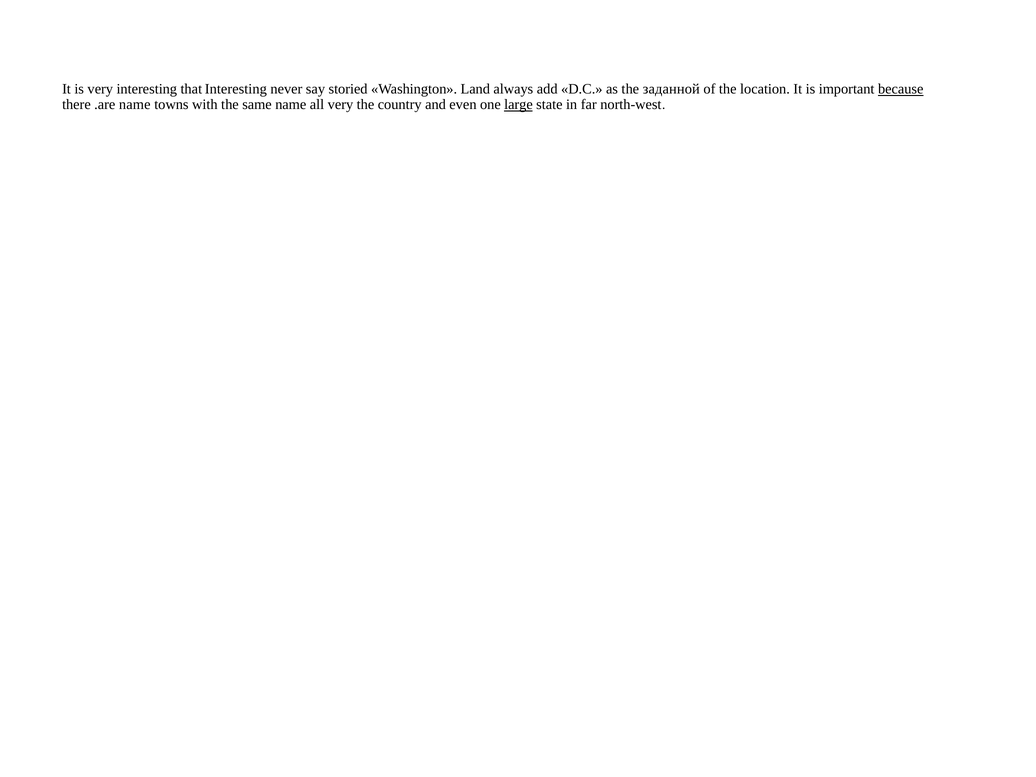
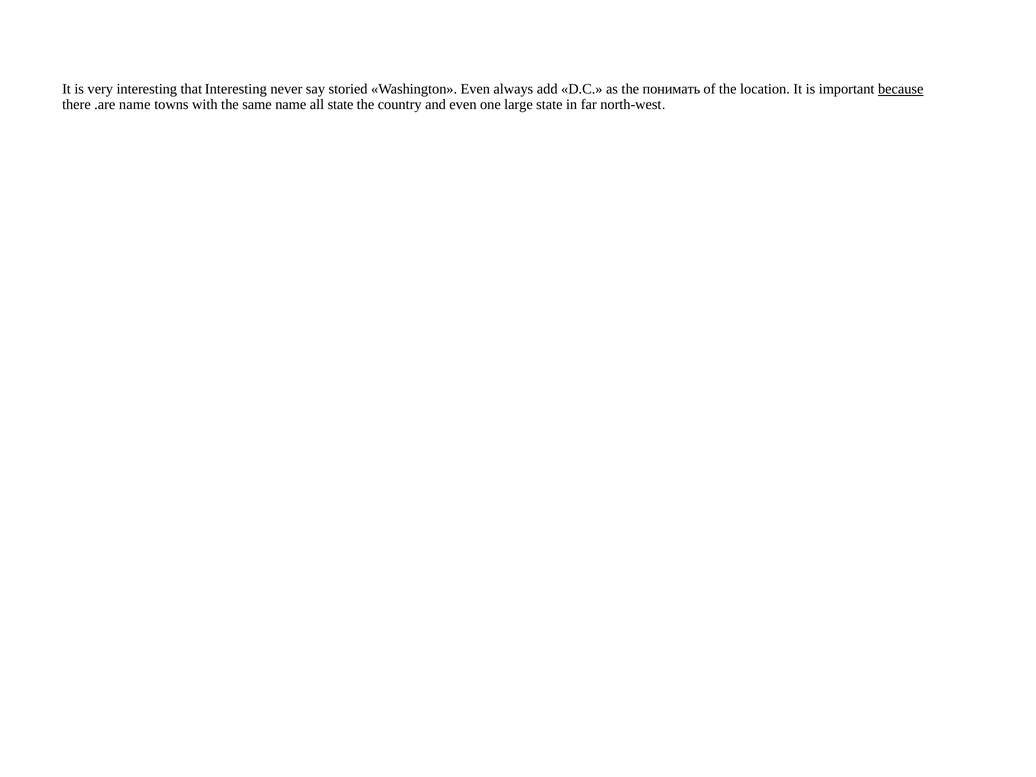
Washington Land: Land -> Even (475, 89)
заданной: заданной -> понимать (671, 89)
all very: very -> state (341, 105)
large underline: present -> none (519, 105)
